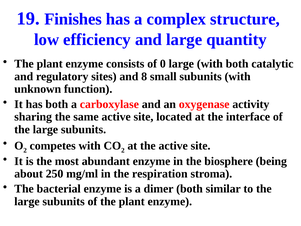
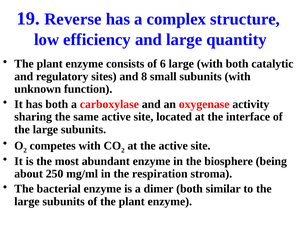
Finishes: Finishes -> Reverse (73, 19)
0: 0 -> 6 (163, 64)
